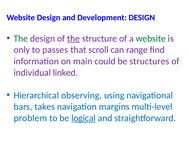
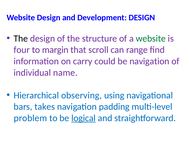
The colour: green -> black (21, 38)
the underline: present -> none (74, 38)
only: only -> four (22, 50)
passes: passes -> margin (55, 50)
main: main -> carry (83, 61)
be structures: structures -> navigation (149, 61)
linked: linked -> name (65, 72)
margins: margins -> padding (114, 106)
